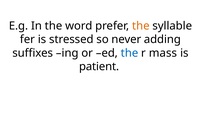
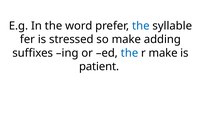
the colour: orange -> blue (141, 26)
so never: never -> make (126, 39)
r mass: mass -> make (163, 53)
